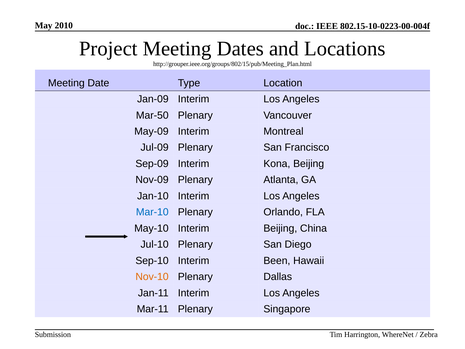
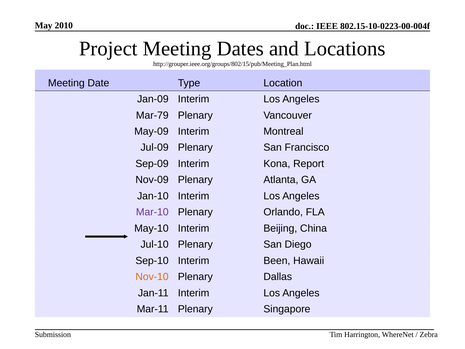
Mar-50: Mar-50 -> Mar-79 (152, 115)
Kona Beijing: Beijing -> Report (309, 164)
Mar-10 colour: blue -> purple (152, 212)
